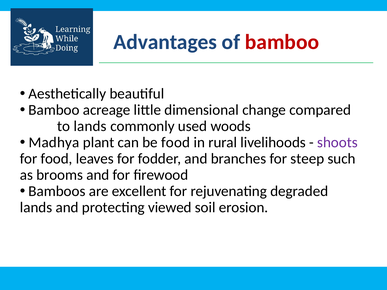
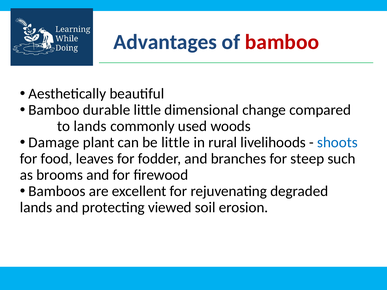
acreage: acreage -> durable (107, 110)
Madhya: Madhya -> Damage (54, 143)
be food: food -> little (176, 143)
shoots colour: purple -> blue (337, 143)
